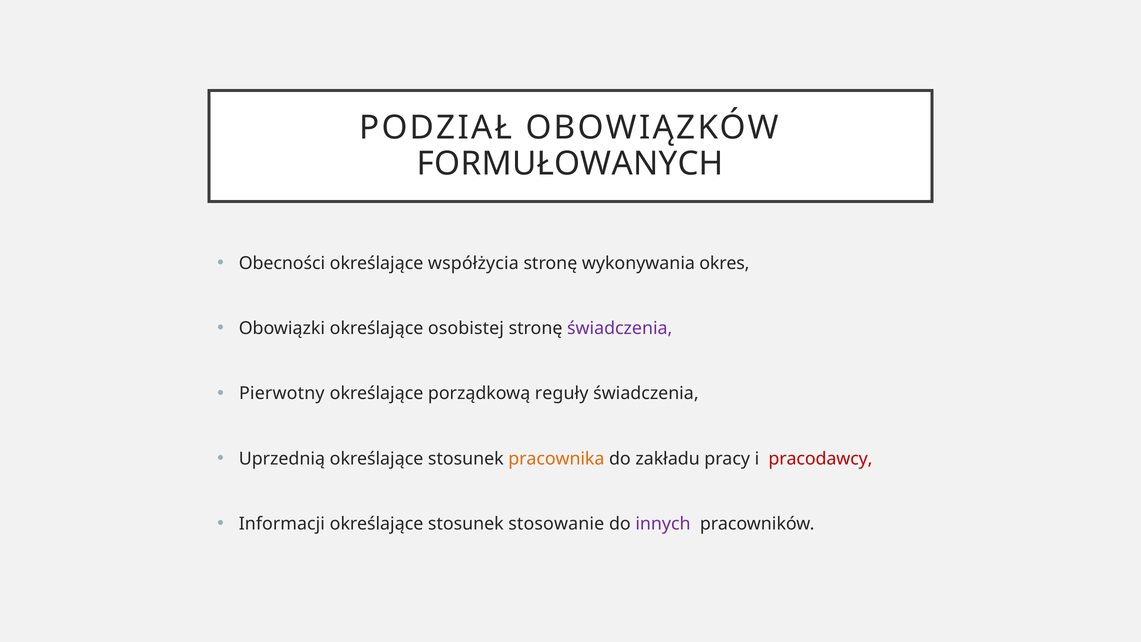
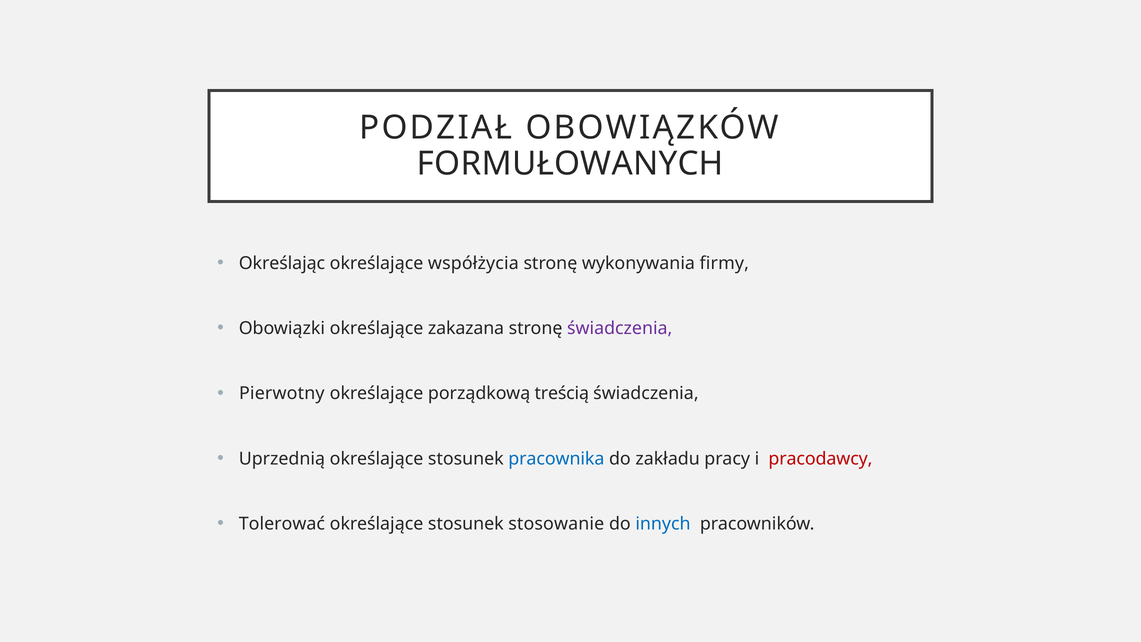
Obecności: Obecności -> Określając (282, 263)
okres: okres -> firmy (724, 263)
osobistej: osobistej -> zakazana (466, 328)
reguły: reguły -> treścią (562, 393)
pracownika colour: orange -> blue (556, 459)
Informacji: Informacji -> Tolerować (282, 524)
innych colour: purple -> blue (663, 524)
